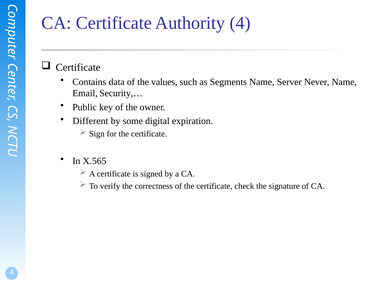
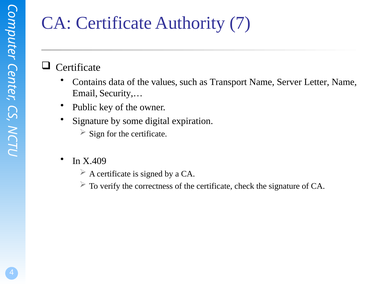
Authority 4: 4 -> 7 (240, 23)
Segments: Segments -> Transport (228, 82)
Never: Never -> Letter (317, 82)
Different: Different -> Signature (90, 121)
X.565: X.565 -> X.409 (95, 161)
